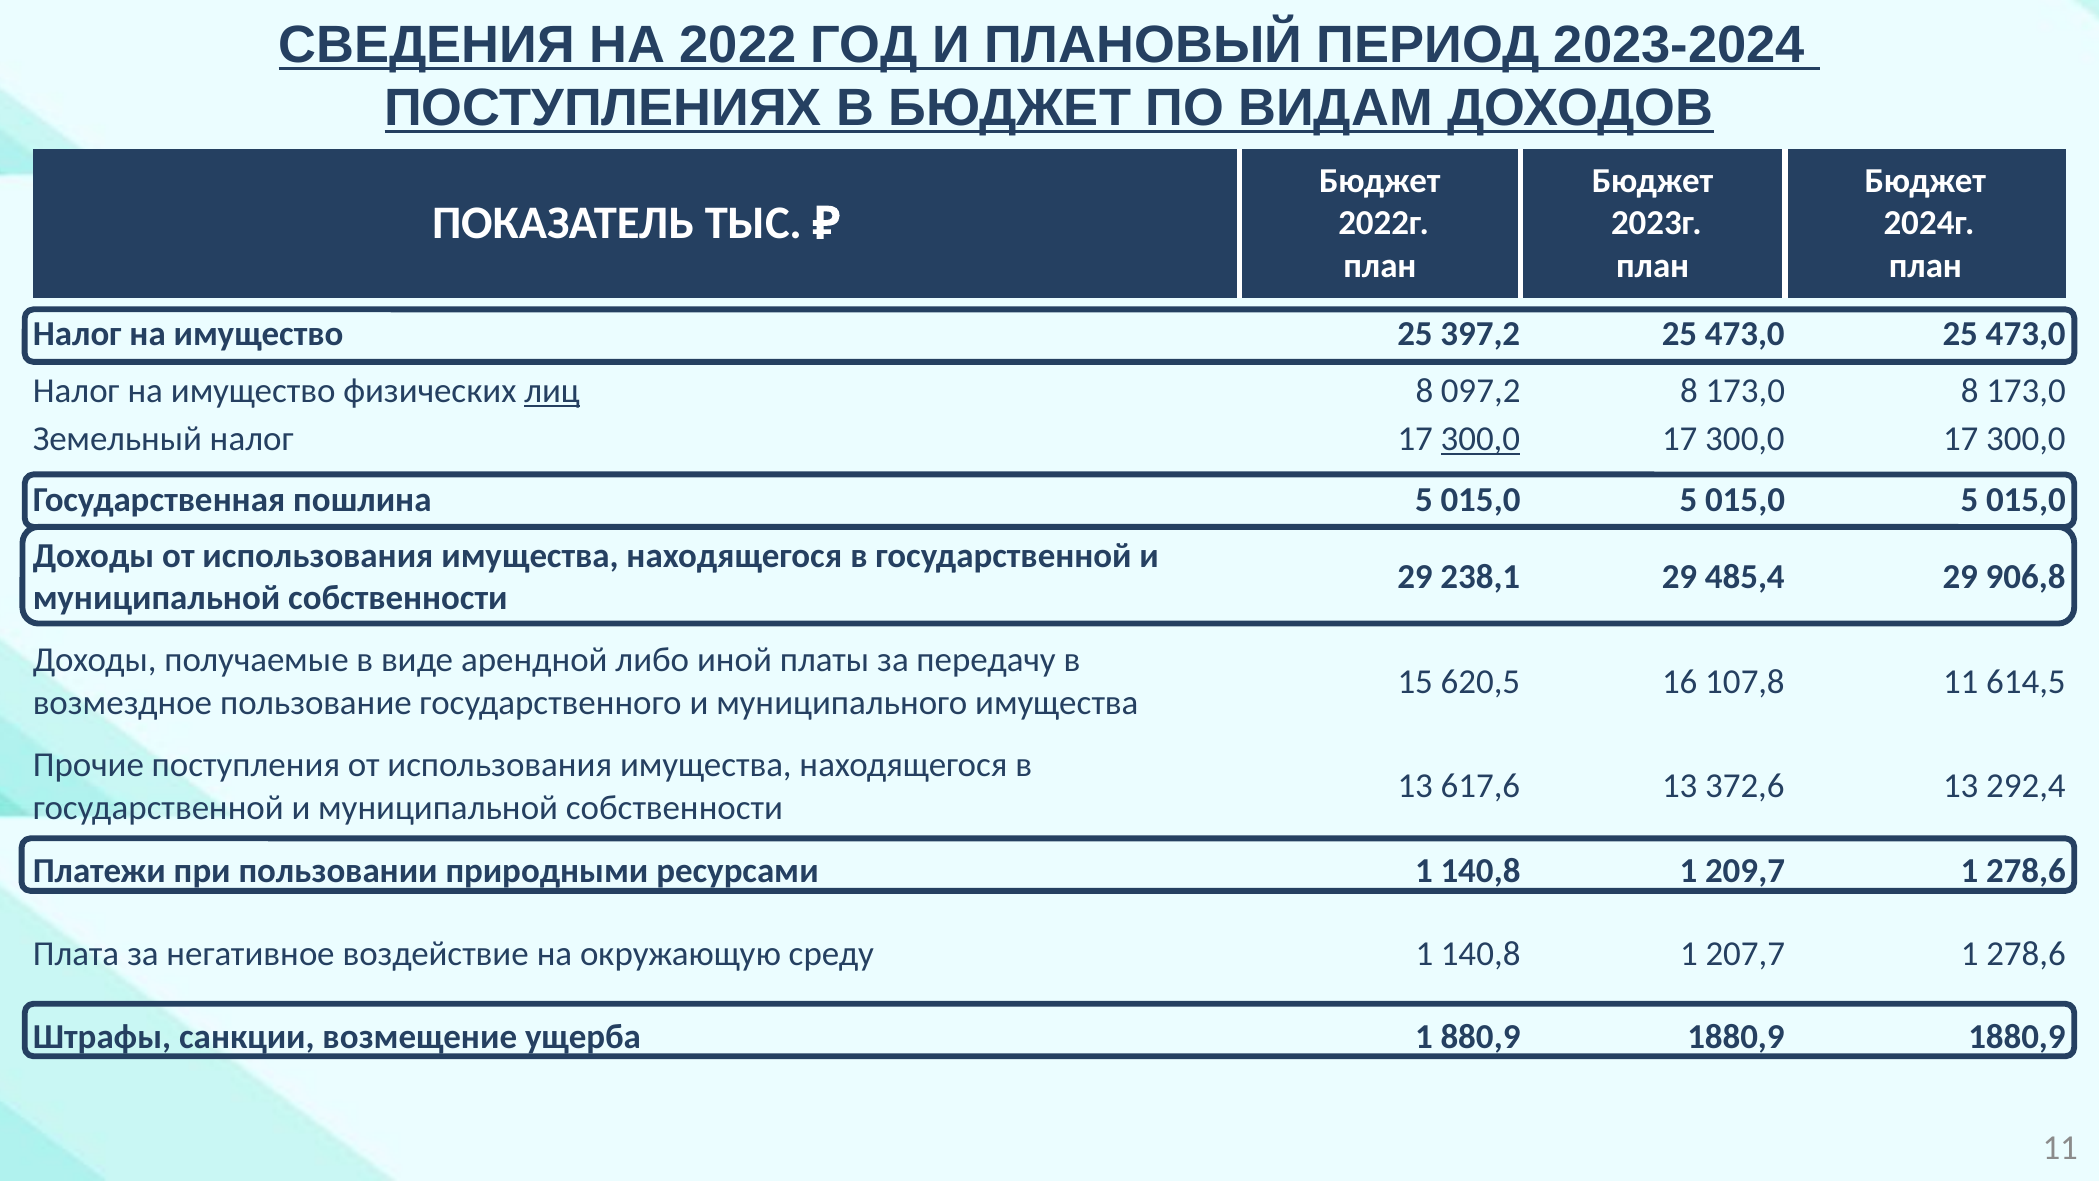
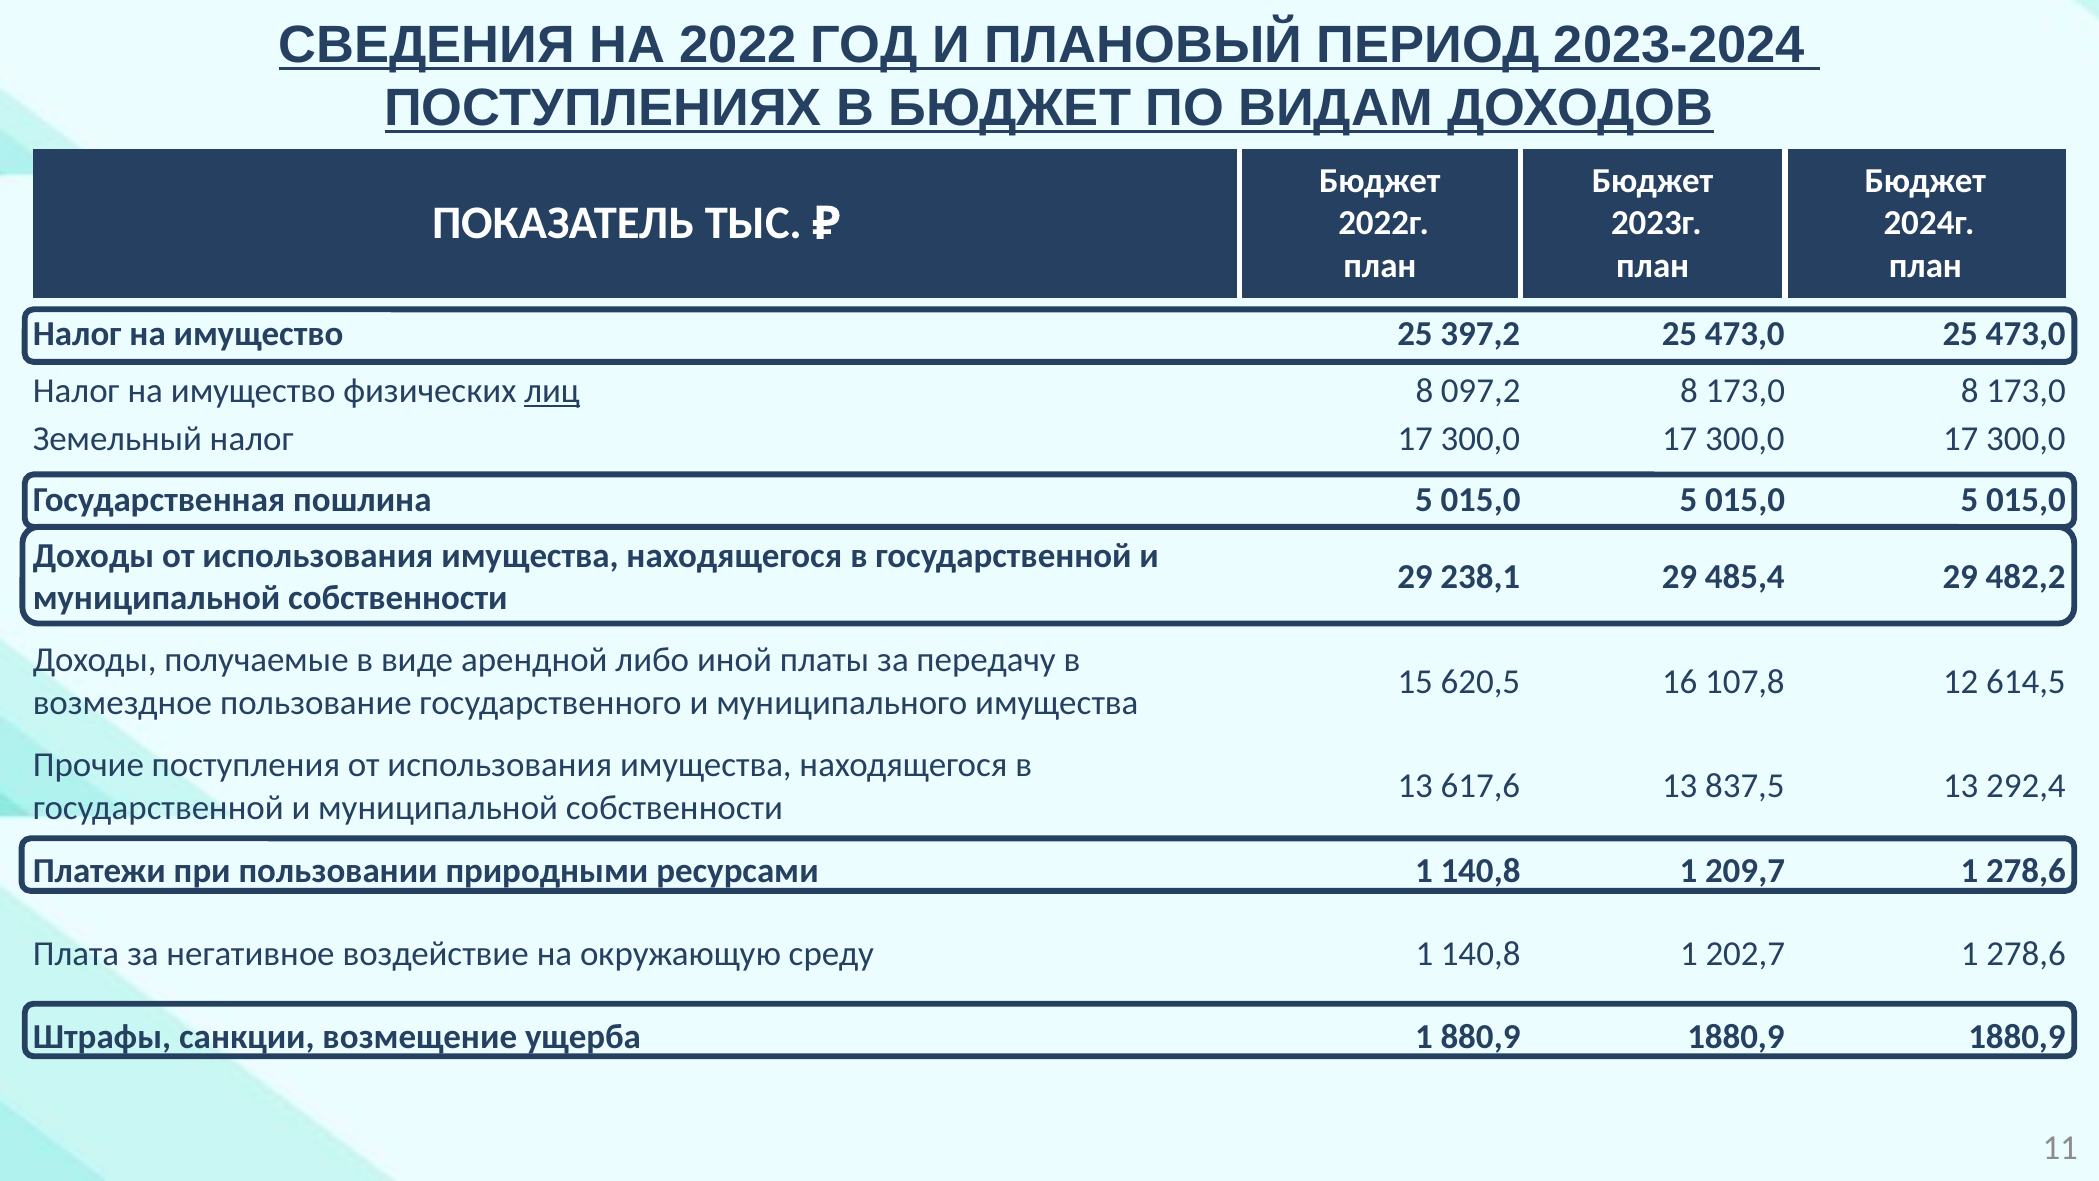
300,0 underline: present -> none (1480, 439)
906,8: 906,8 -> 482,2 (2026, 577)
107,8 11: 11 -> 12 (1961, 681)
372,6: 372,6 -> 837,5 (1745, 786)
207,7: 207,7 -> 202,7 (1745, 953)
